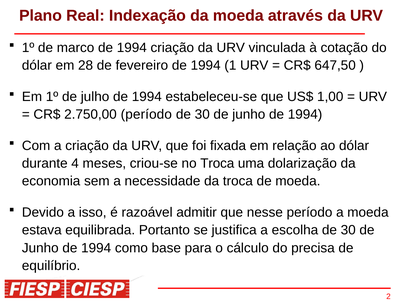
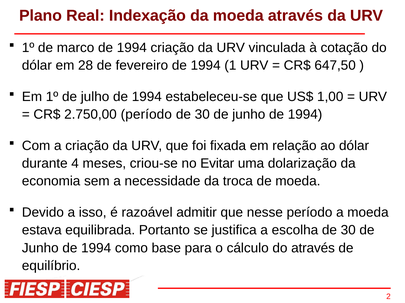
no Troca: Troca -> Evitar (217, 164)
do precisa: precisa -> através (313, 249)
